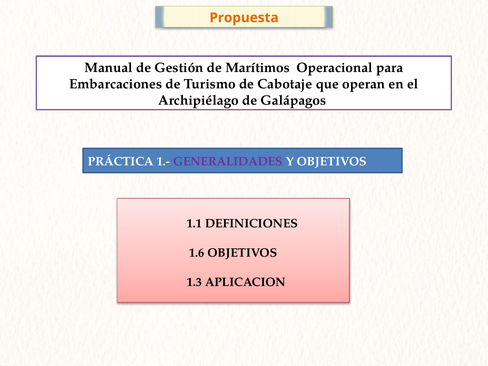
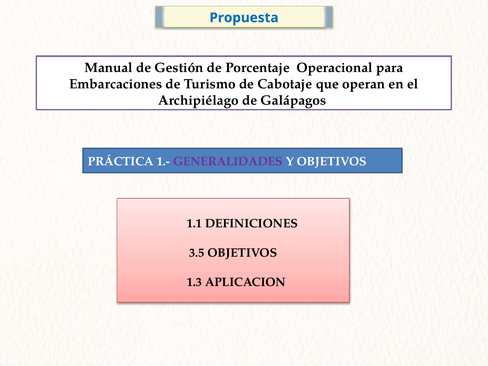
Propuesta colour: orange -> blue (244, 18)
Marítimos: Marítimos -> Porcentaje (258, 68)
1.6: 1.6 -> 3.5 (197, 253)
